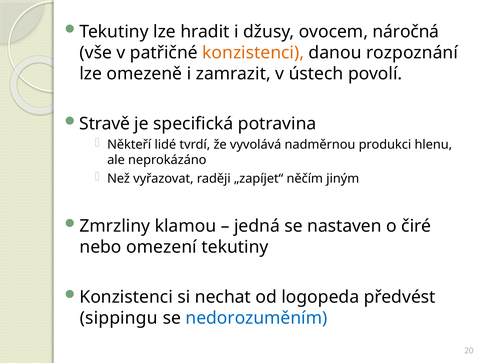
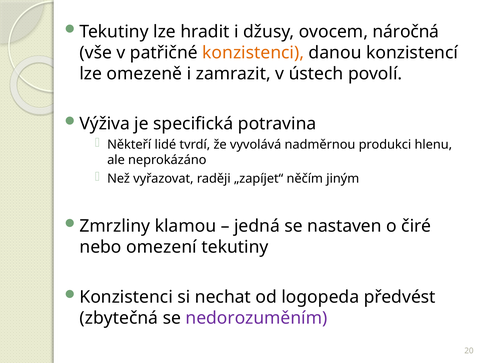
rozpoznání: rozpoznání -> konzistencí (412, 53)
Stravě: Stravě -> Výživa (105, 124)
sippingu: sippingu -> zbytečná (119, 319)
nedorozuměním colour: blue -> purple (256, 319)
